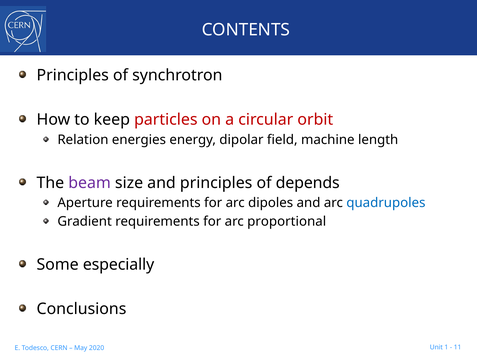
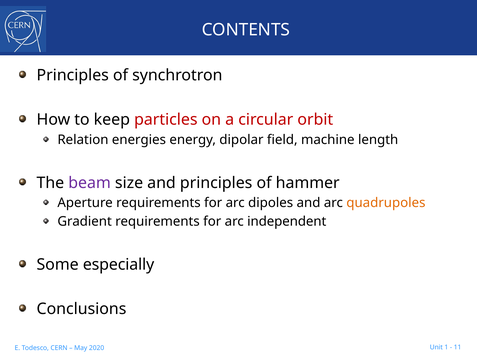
depends: depends -> hammer (308, 183)
quadrupoles colour: blue -> orange (386, 203)
proportional: proportional -> independent (287, 221)
